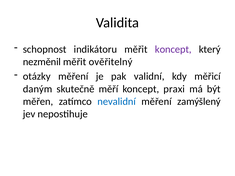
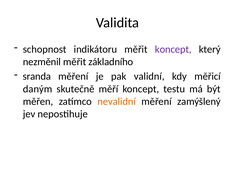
ověřitelný: ověřitelný -> základního (111, 62)
otázky: otázky -> sranda (37, 76)
praxi: praxi -> testu (174, 89)
nevalidní colour: blue -> orange (117, 102)
